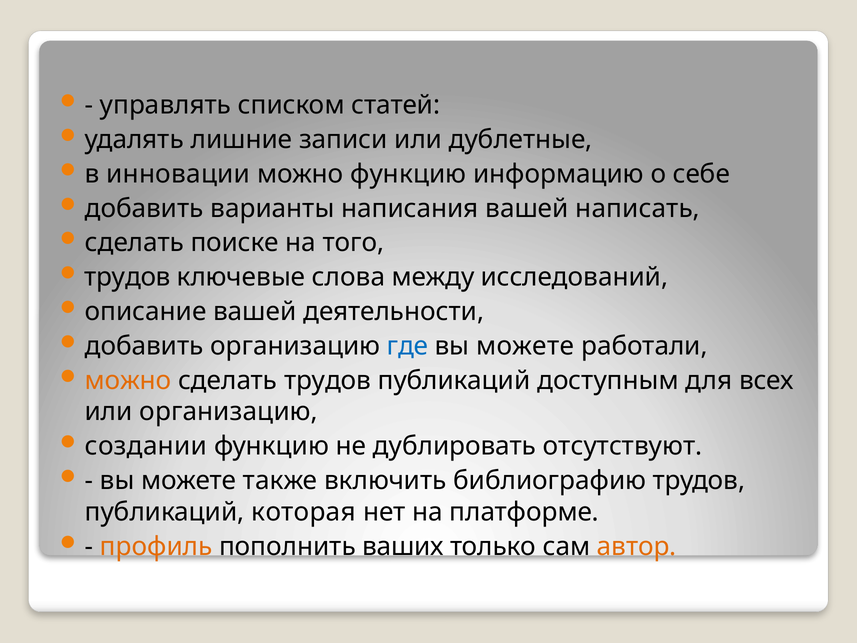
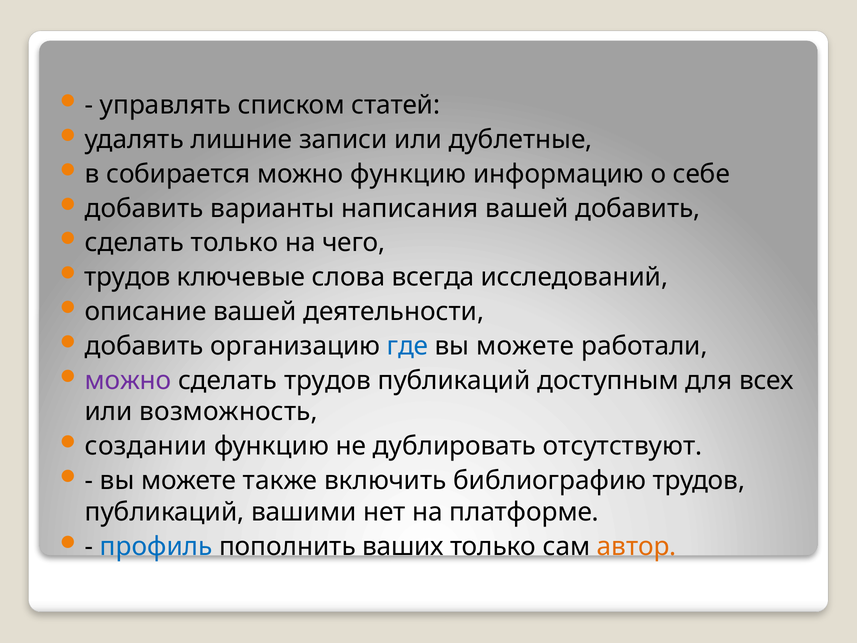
инновации: инновации -> собирается (178, 174)
вашей написать: написать -> добавить (638, 208)
сделать поиске: поиске -> только (235, 243)
того: того -> чего (354, 243)
между: между -> всегда (433, 277)
можно colour: orange -> purple (128, 380)
или организацию: организацию -> возможность (229, 412)
которая: которая -> вашими (304, 512)
профиль colour: orange -> blue (156, 546)
